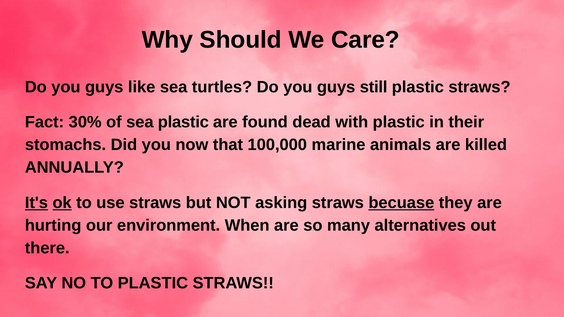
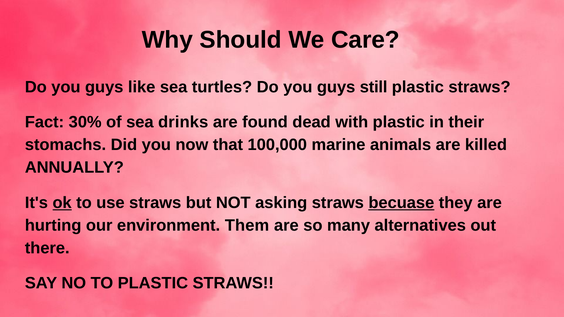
sea plastic: plastic -> drinks (183, 122)
It's underline: present -> none (36, 203)
When: When -> Them (247, 225)
